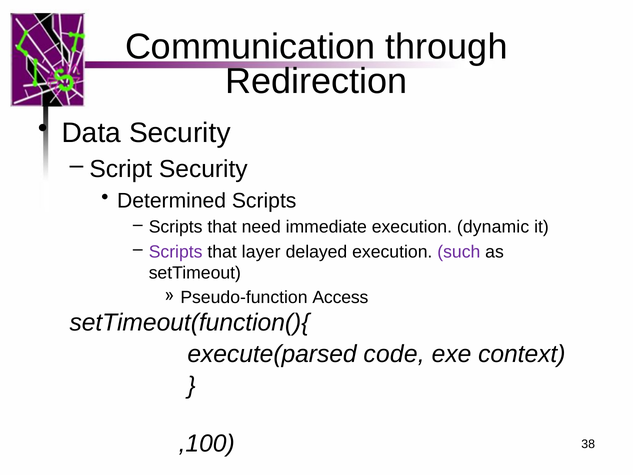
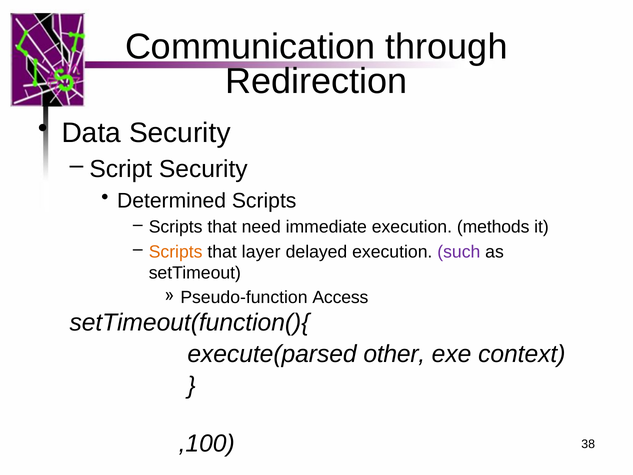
dynamic: dynamic -> methods (493, 227)
Scripts colour: purple -> orange (176, 252)
code: code -> other (394, 354)
